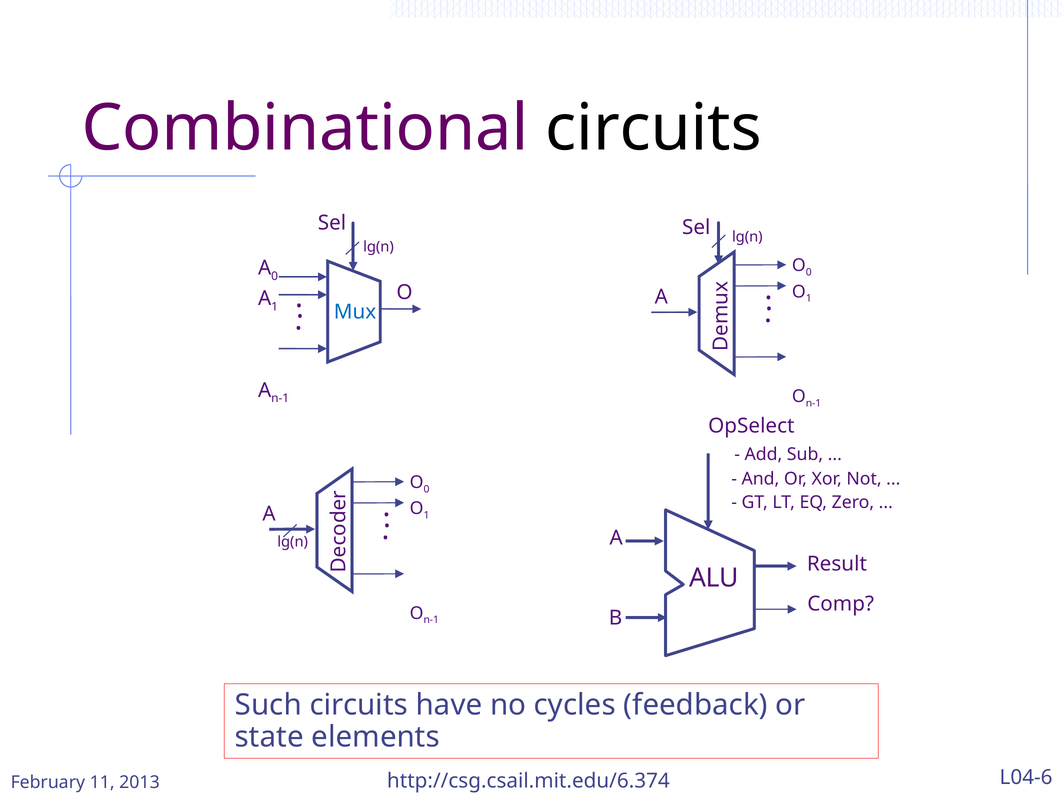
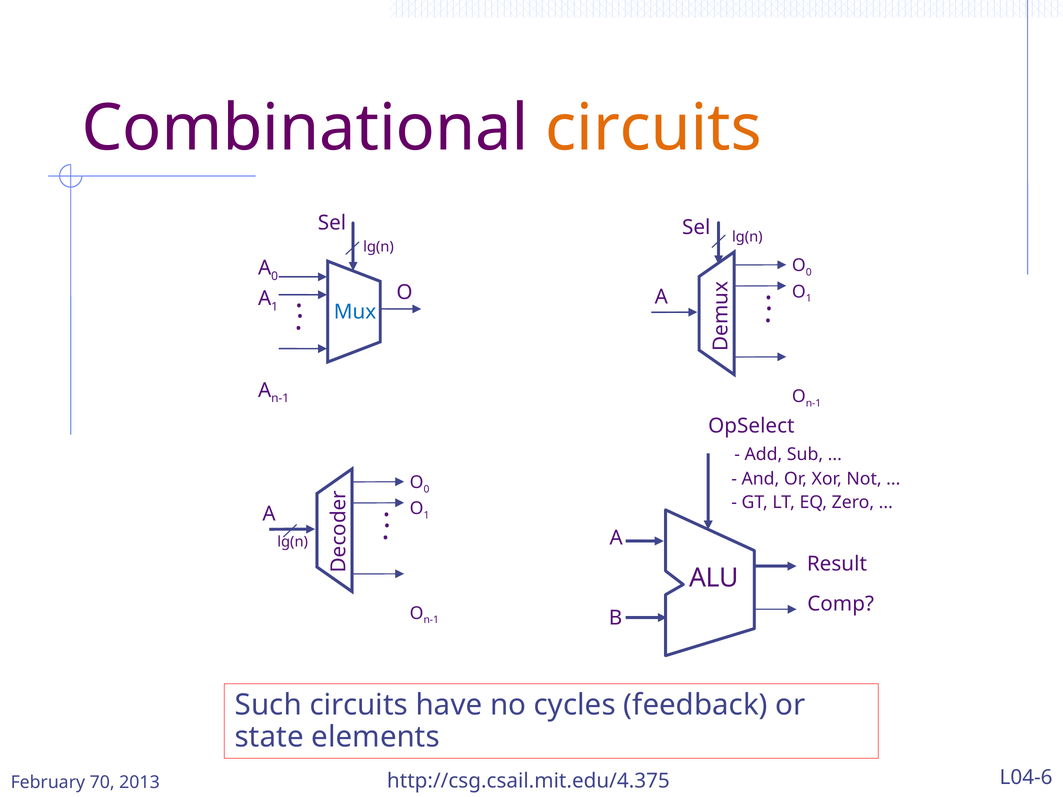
circuits colour: black -> orange (654, 129)
11: 11 -> 70 (102, 783)
http://csg.csail.mit.edu/6.374: http://csg.csail.mit.edu/6.374 -> http://csg.csail.mit.edu/4.375 (528, 781)
